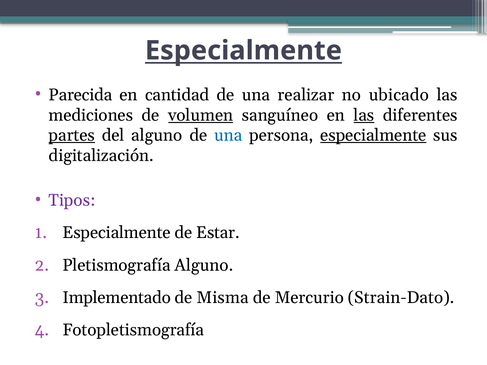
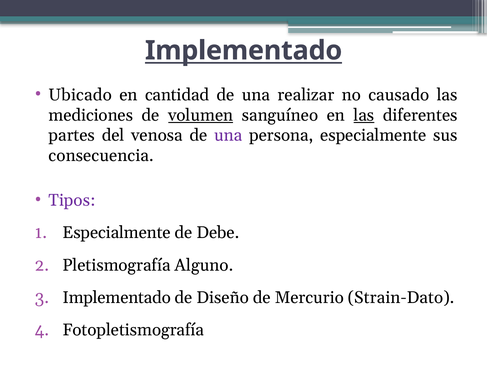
Especialmente: Especialmente -> Implementado (244, 51)
Parecida: Parecida -> Ubicado (80, 95)
ubicado: ubicado -> causado (399, 95)
partes underline: present -> none (72, 135)
del alguno: alguno -> venosa (157, 135)
una colour: blue -> purple (228, 135)
especialmente underline: present -> none (373, 135)
digitalización: digitalización -> consecuencia (101, 156)
Estar: Estar -> Debe (218, 233)
Misma: Misma -> Diseño (223, 298)
